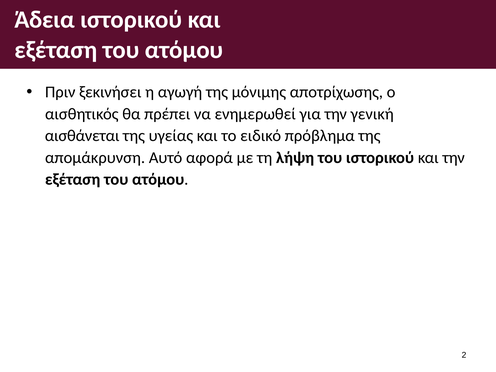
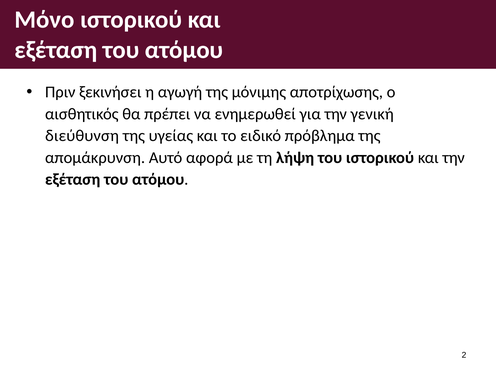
Άδεια: Άδεια -> Μόνο (44, 20)
αισθάνεται: αισθάνεται -> διεύθυνση (82, 136)
